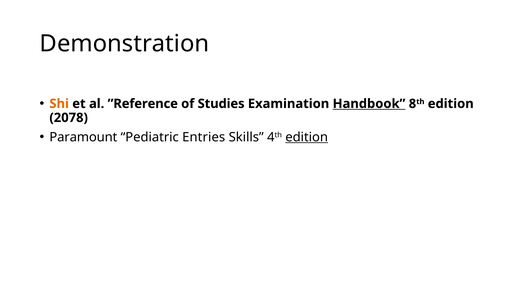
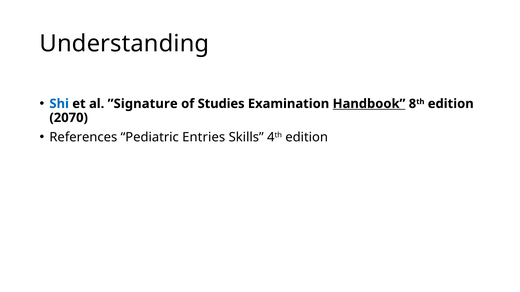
Demonstration: Demonstration -> Understanding (124, 44)
Shi colour: orange -> blue (59, 104)
”Reference: ”Reference -> ”Signature (143, 104)
2078: 2078 -> 2070 (69, 118)
Paramount: Paramount -> References (83, 137)
edition underline: present -> none (307, 137)
